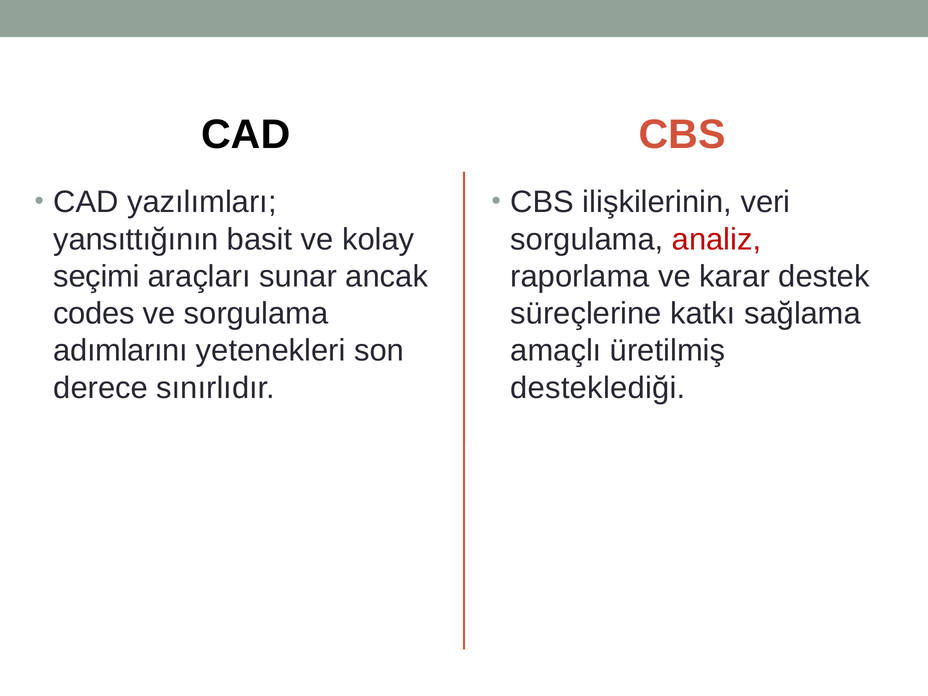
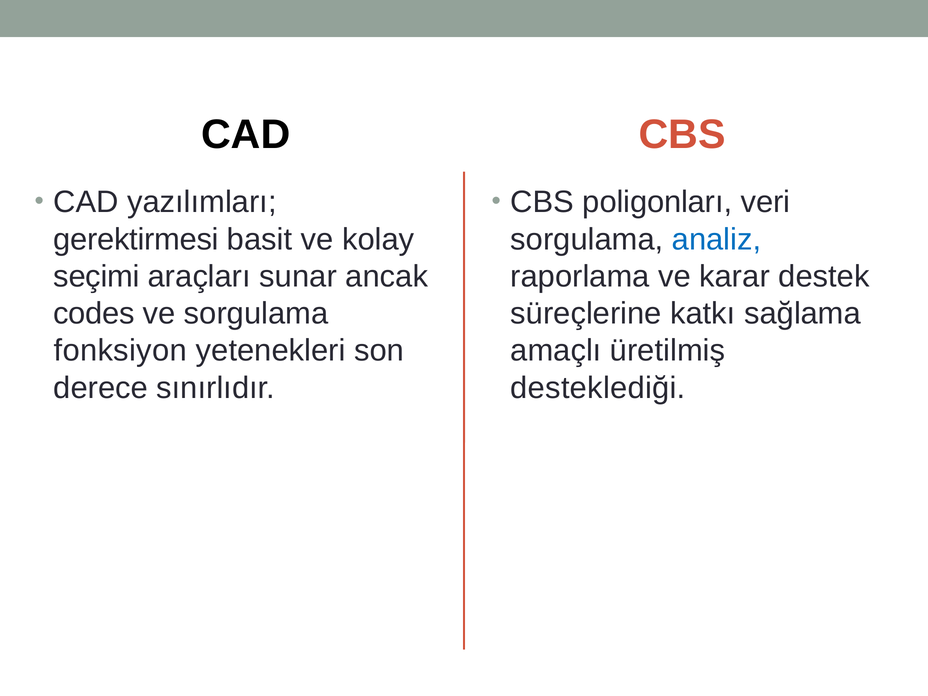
ilişkilerinin: ilişkilerinin -> poligonları (657, 202)
yansıttığının: yansıttığının -> gerektirmesi (136, 239)
analiz colour: red -> blue (717, 239)
adımlarını: adımlarını -> fonksiyon (120, 351)
